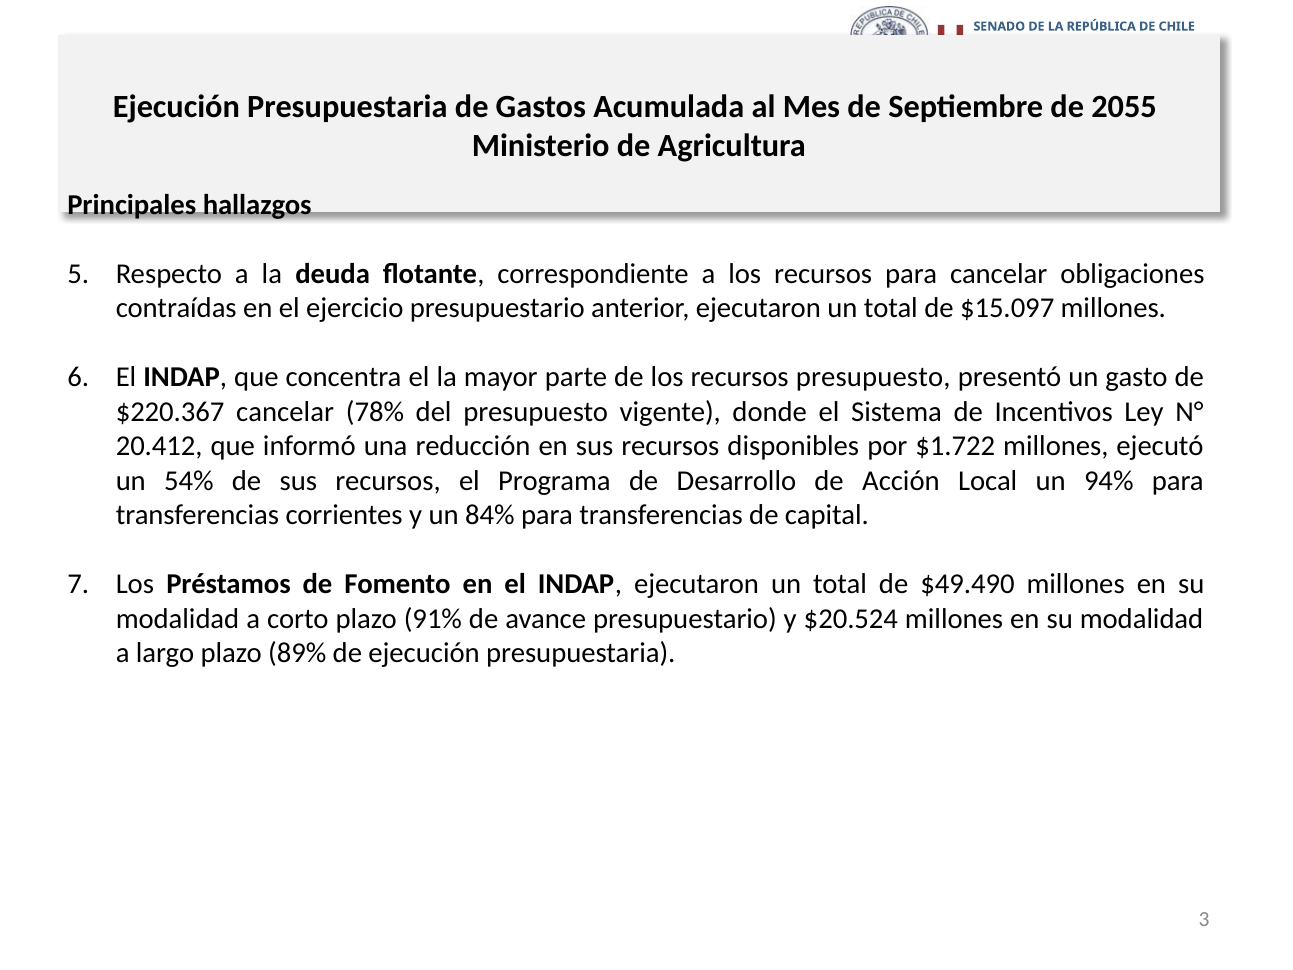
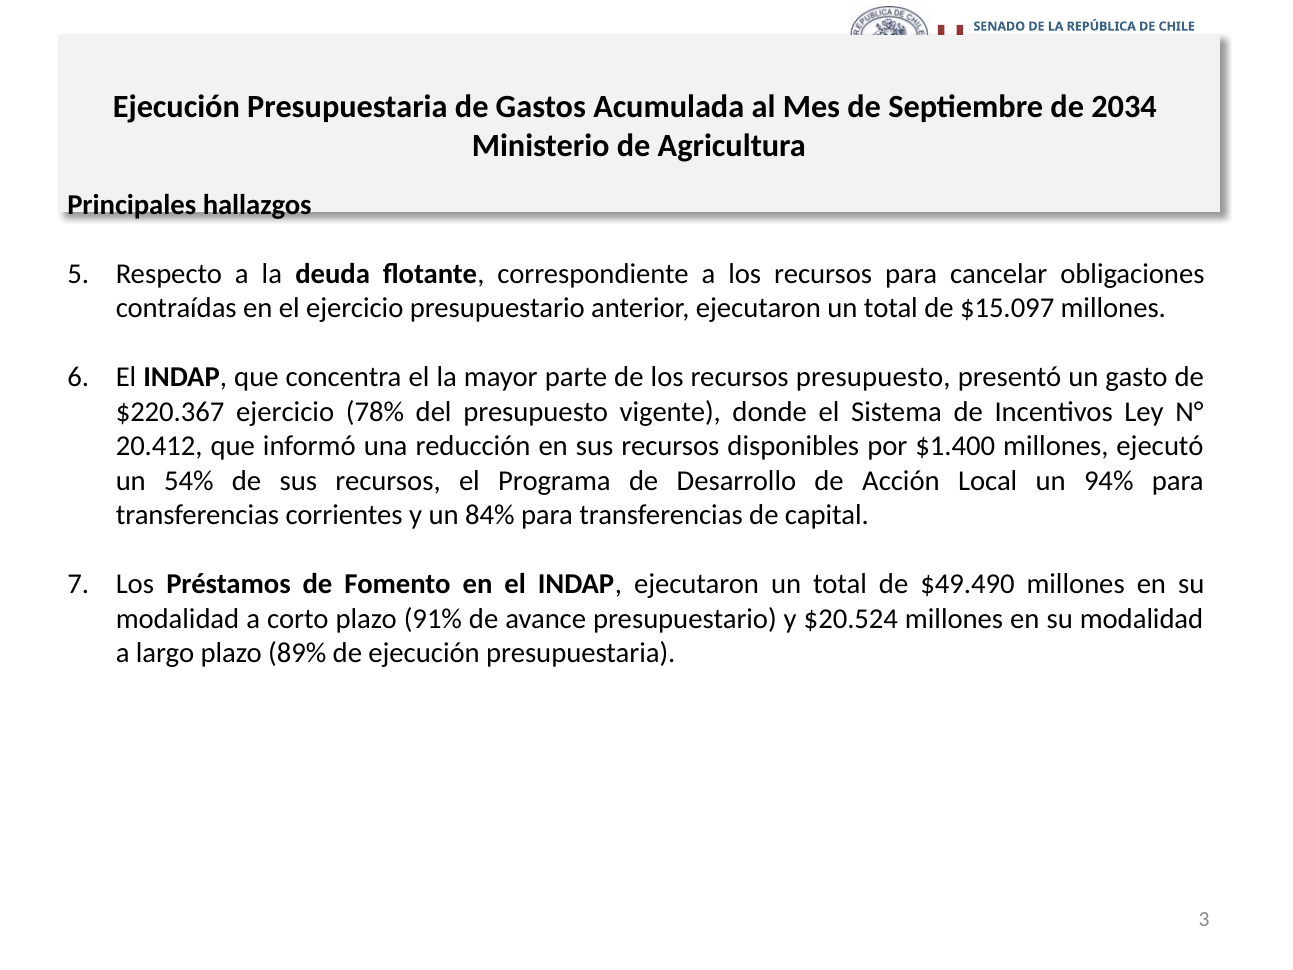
2055: 2055 -> 2034 (1124, 107)
$220.367 cancelar: cancelar -> ejercicio (285, 412)
$1.722: $1.722 -> $1.400 (955, 446)
